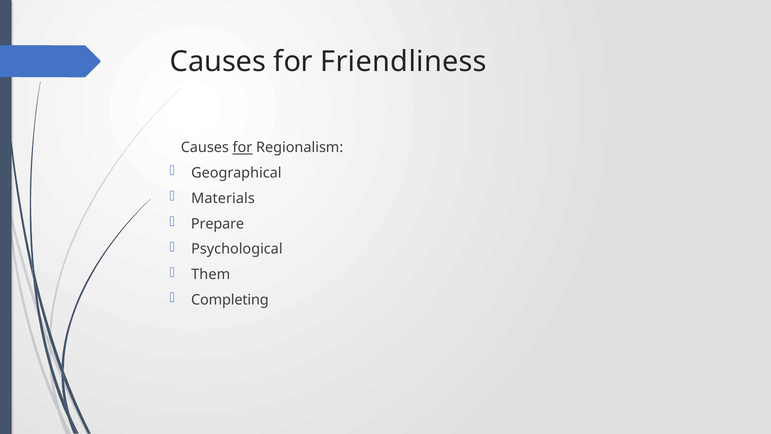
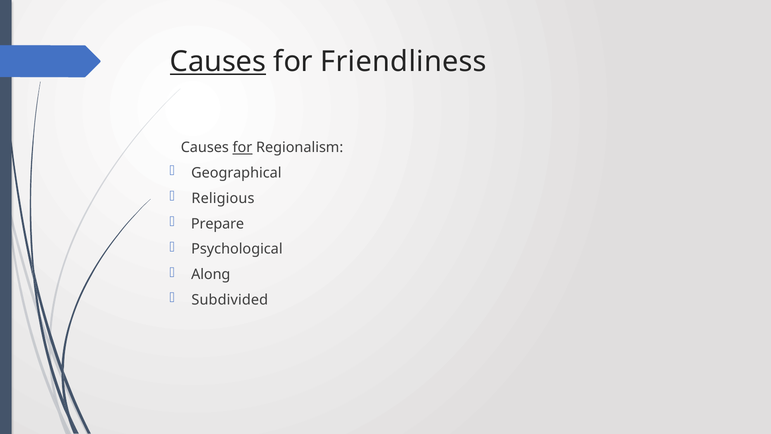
Causes underline: none -> present (218, 62)
Materials: Materials -> Religious (223, 198)
Them: Them -> Along (211, 274)
Completing: Completing -> Subdivided (230, 300)
